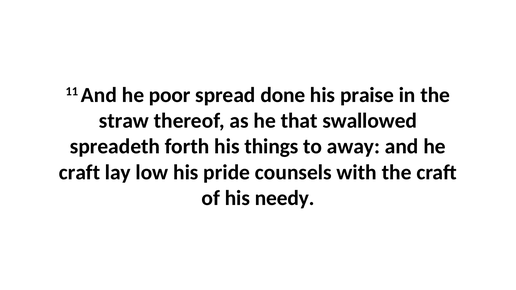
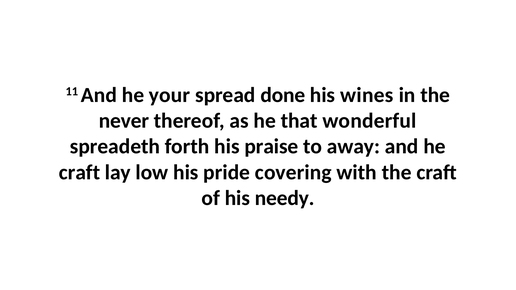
poor: poor -> your (170, 95)
praise: praise -> wines (367, 95)
straw: straw -> never (124, 121)
swallowed: swallowed -> wonderful (369, 121)
things: things -> praise (271, 147)
counsels: counsels -> covering (293, 172)
